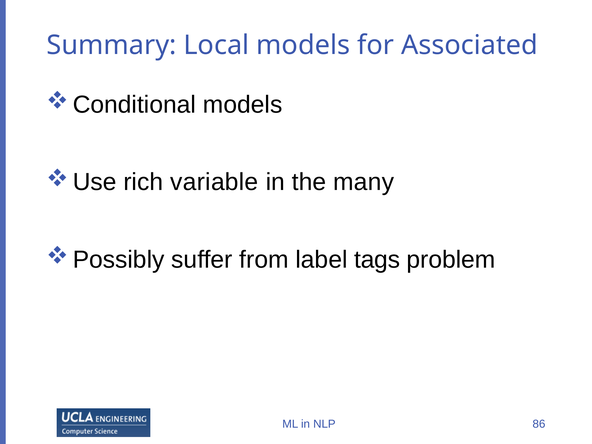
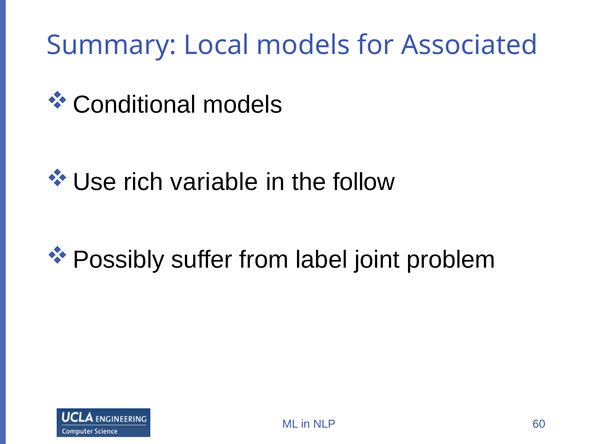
many: many -> follow (364, 182)
tags: tags -> joint (377, 260)
86: 86 -> 60 (539, 424)
